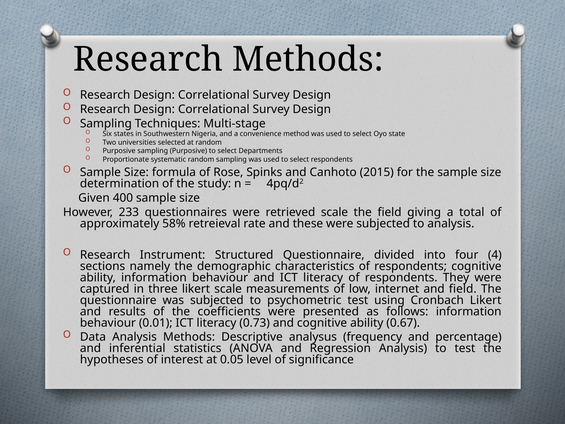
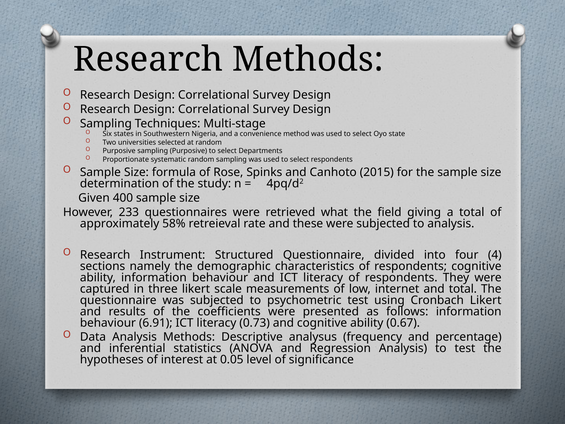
retrieved scale: scale -> what (334, 212)
and field: field -> total (463, 289)
0.01: 0.01 -> 6.91 (156, 323)
